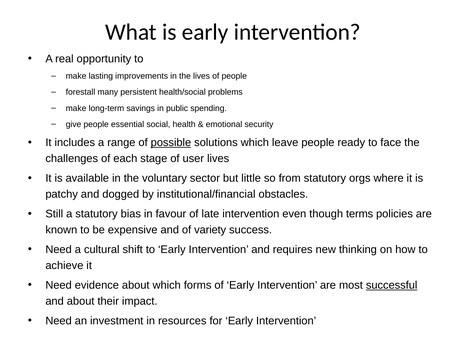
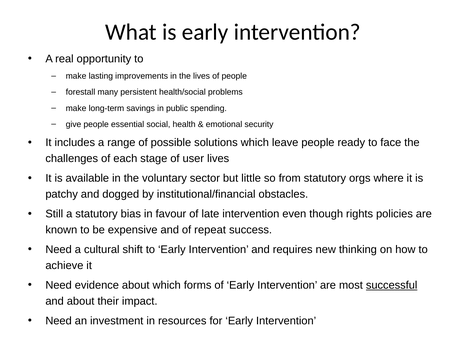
possible underline: present -> none (171, 142)
terms: terms -> rights (360, 214)
variety: variety -> repeat (210, 229)
